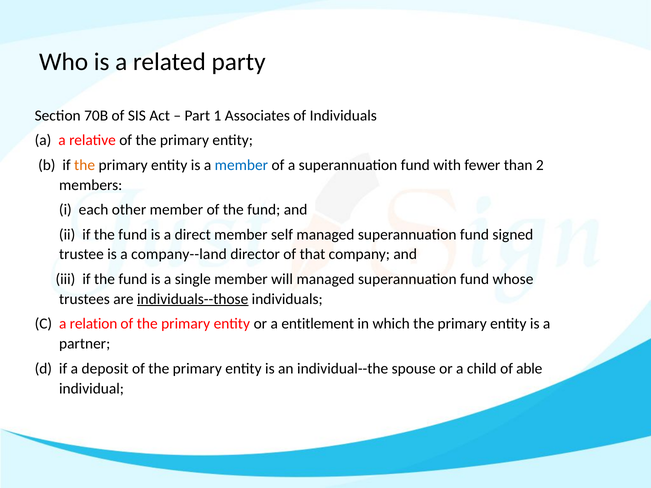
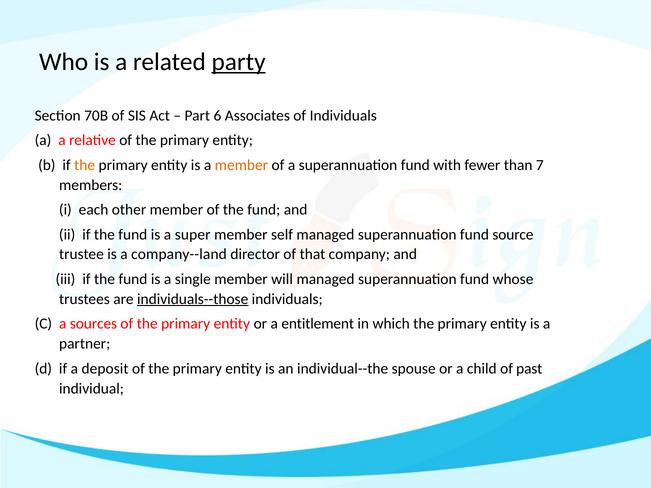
party underline: none -> present (239, 62)
1: 1 -> 6 (217, 116)
member colour: blue -> orange (241, 165)
2: 2 -> 7 (540, 165)
direct: direct -> super (193, 235)
signed: signed -> source (513, 235)
relation: relation -> sources (94, 324)
able: able -> past (529, 369)
